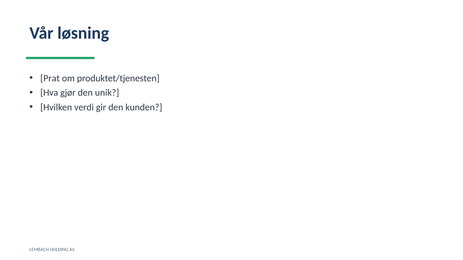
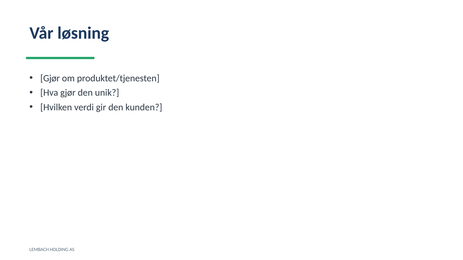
Prat: Prat -> Gjør (50, 78)
